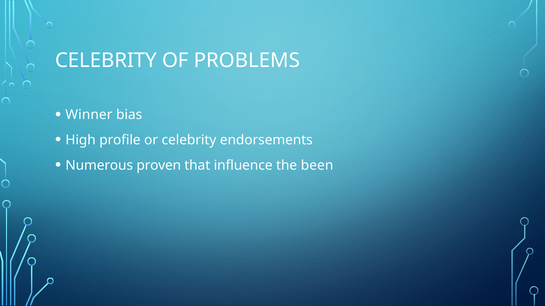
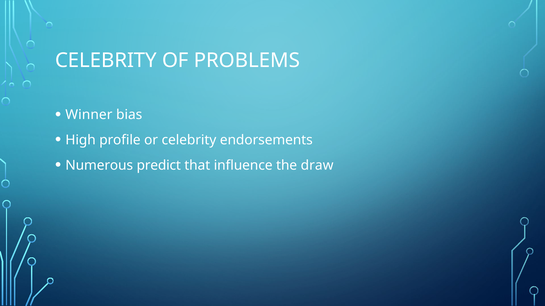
proven: proven -> predict (159, 166)
been: been -> draw (317, 166)
